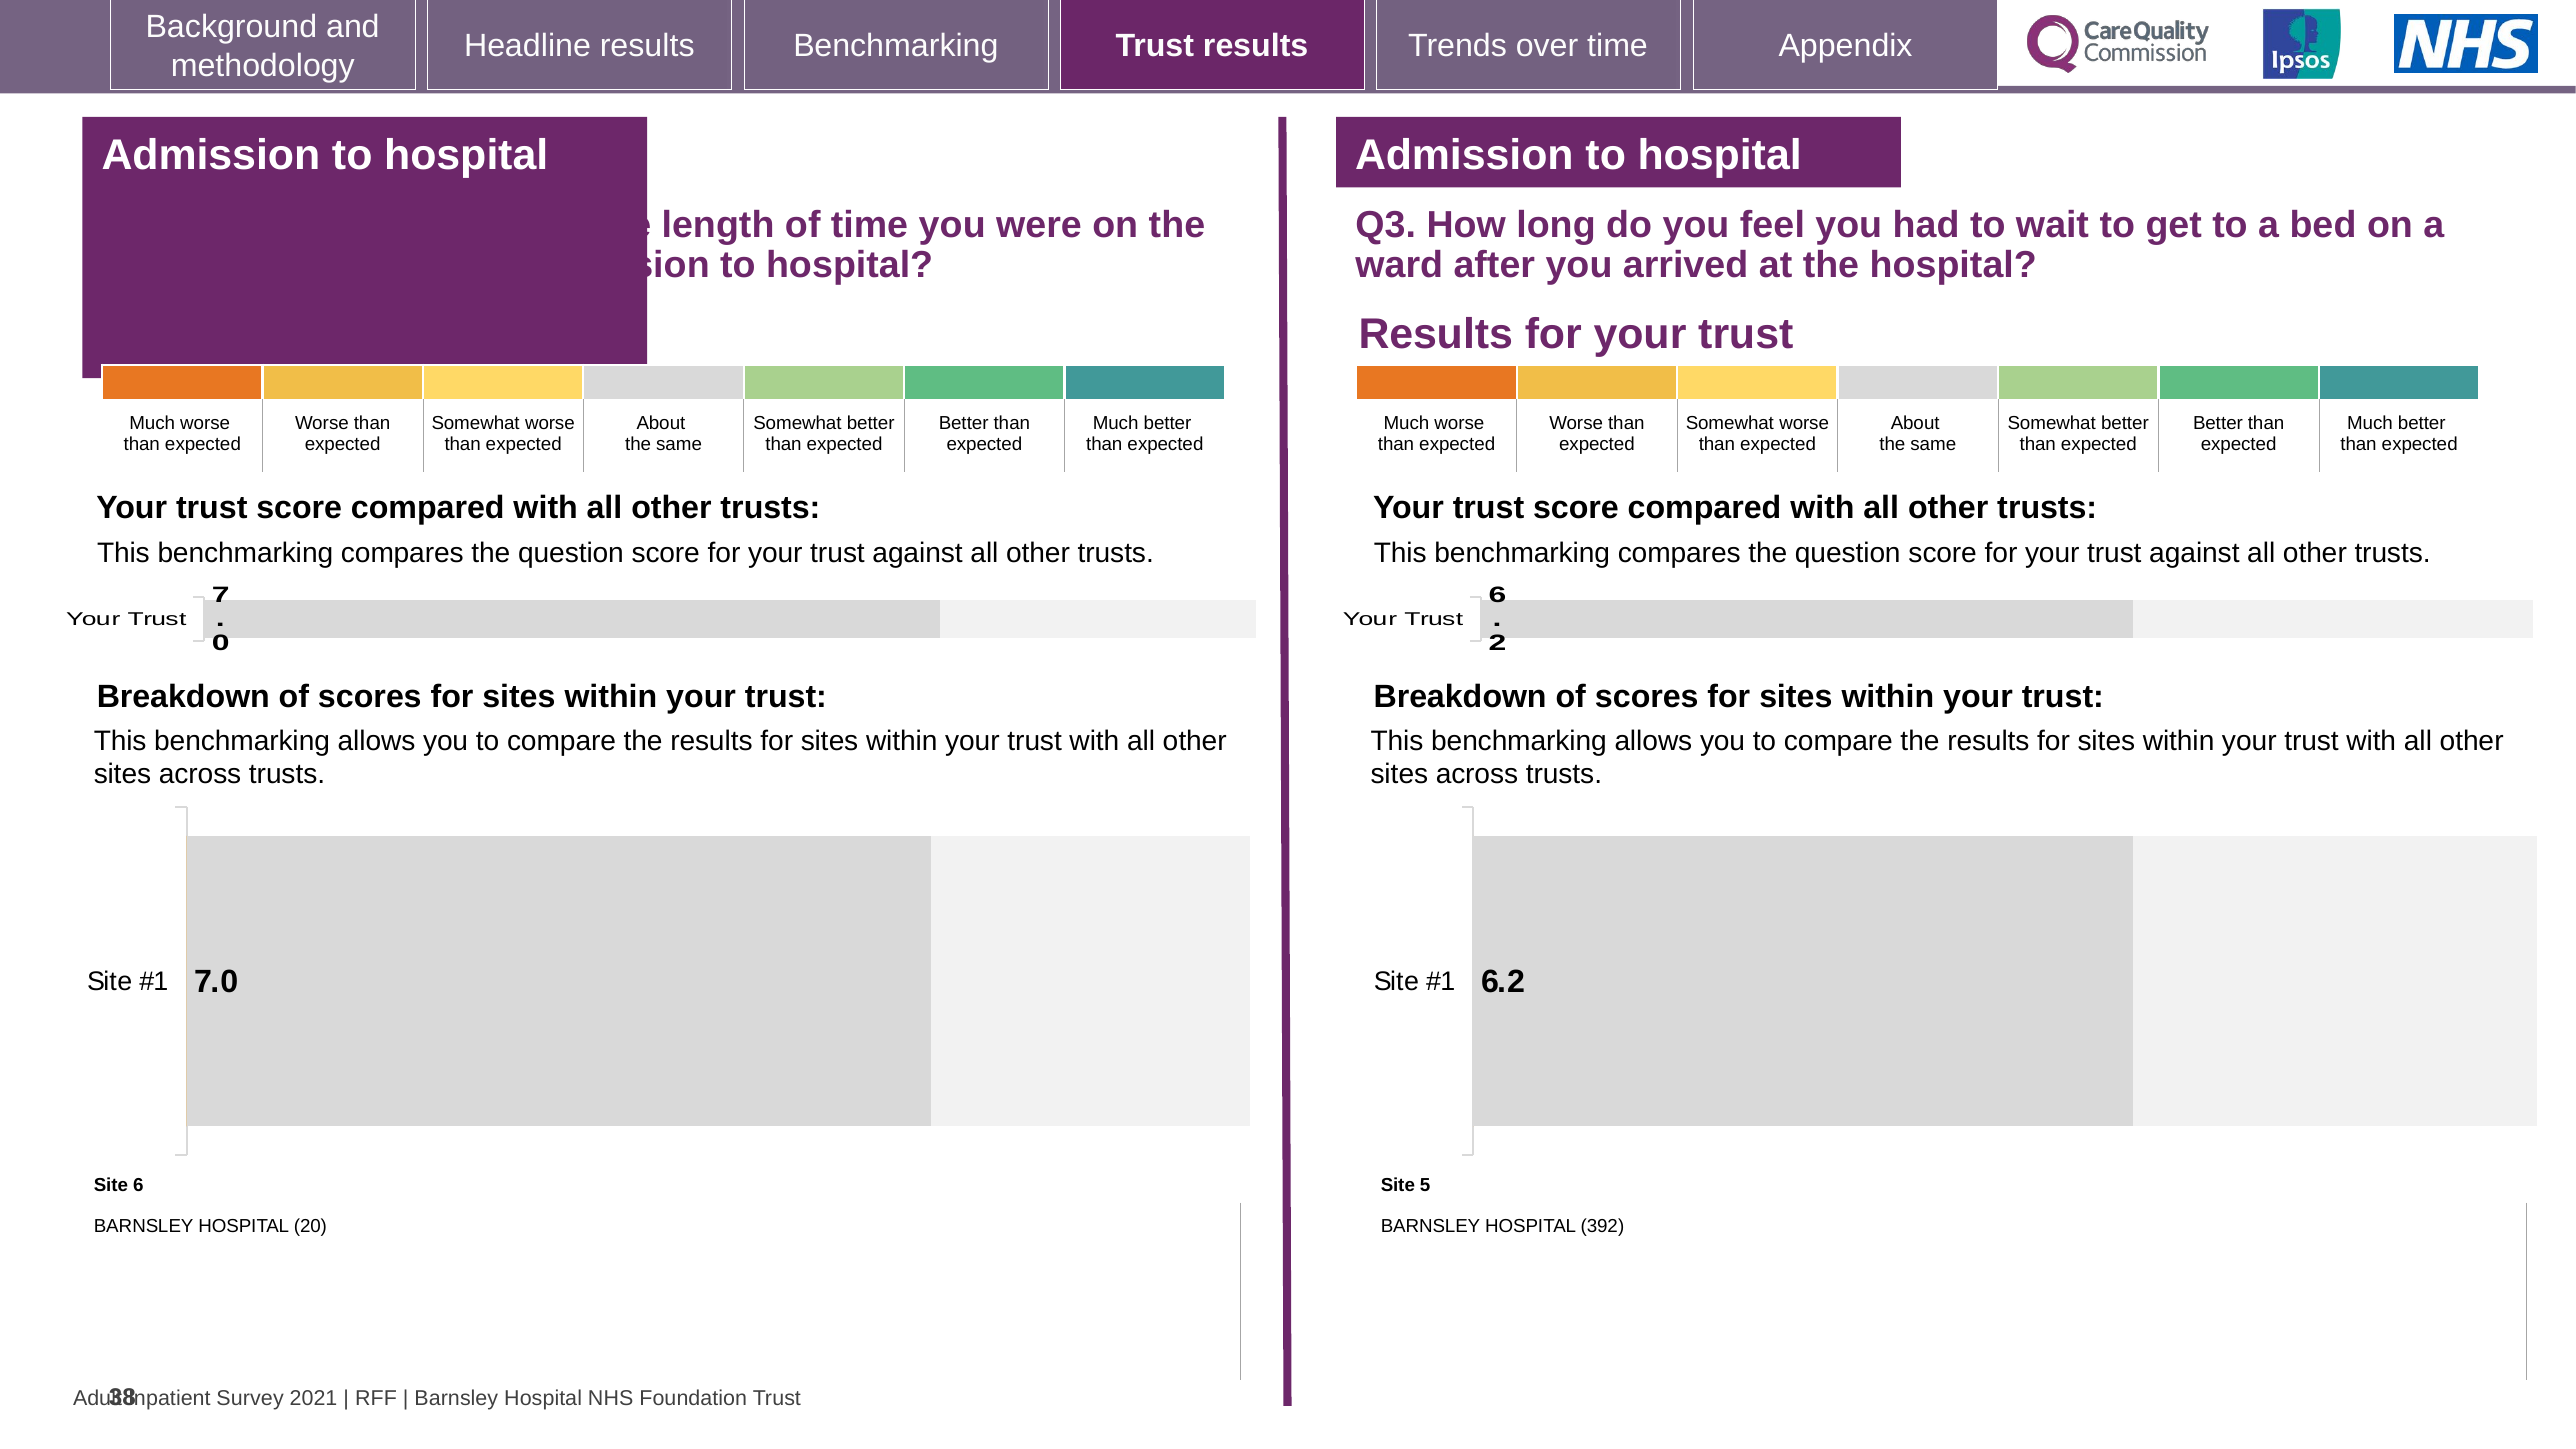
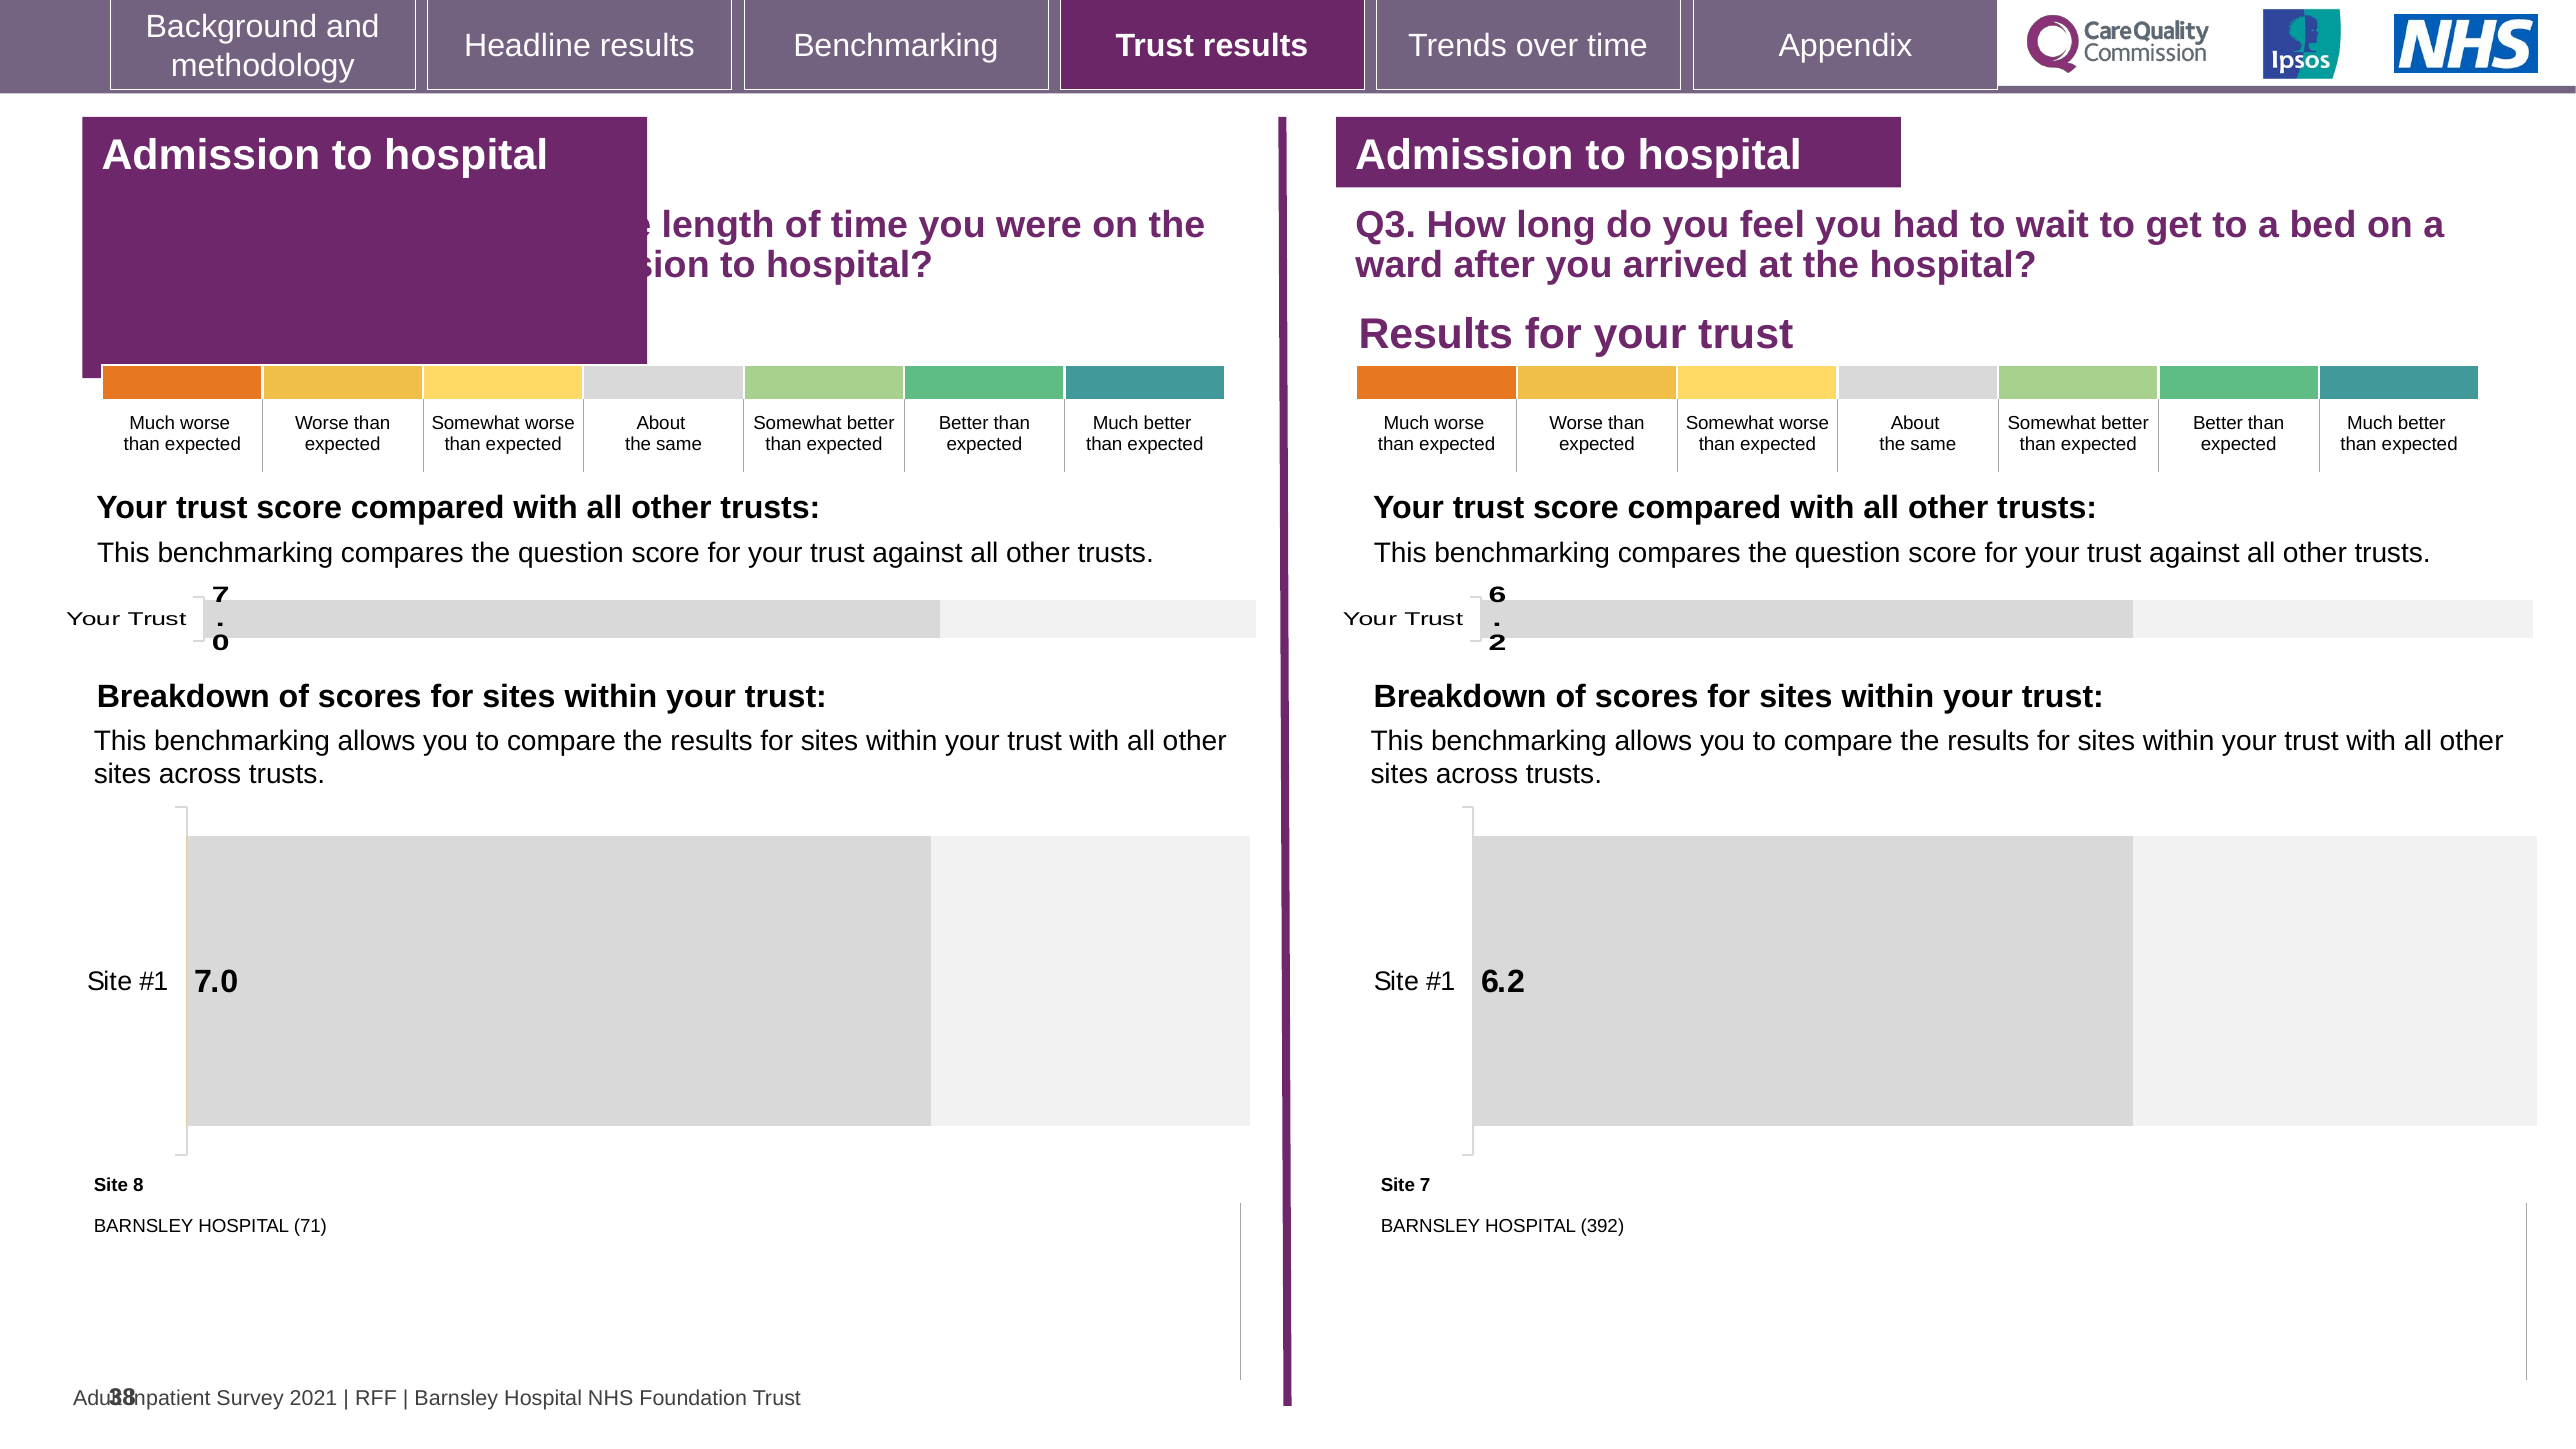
Site 6: 6 -> 8 (138, 1185)
Site 5: 5 -> 7 (1425, 1185)
20: 20 -> 71 (310, 1227)
